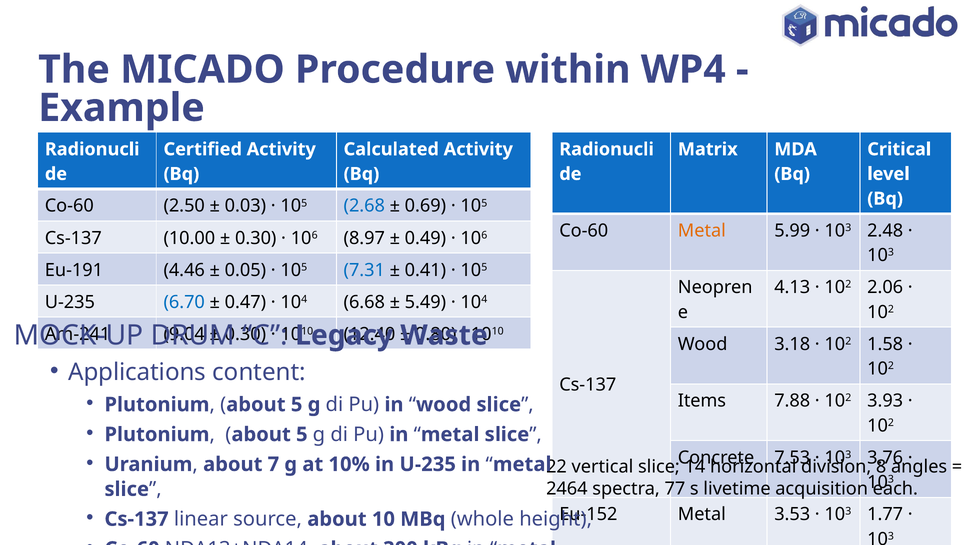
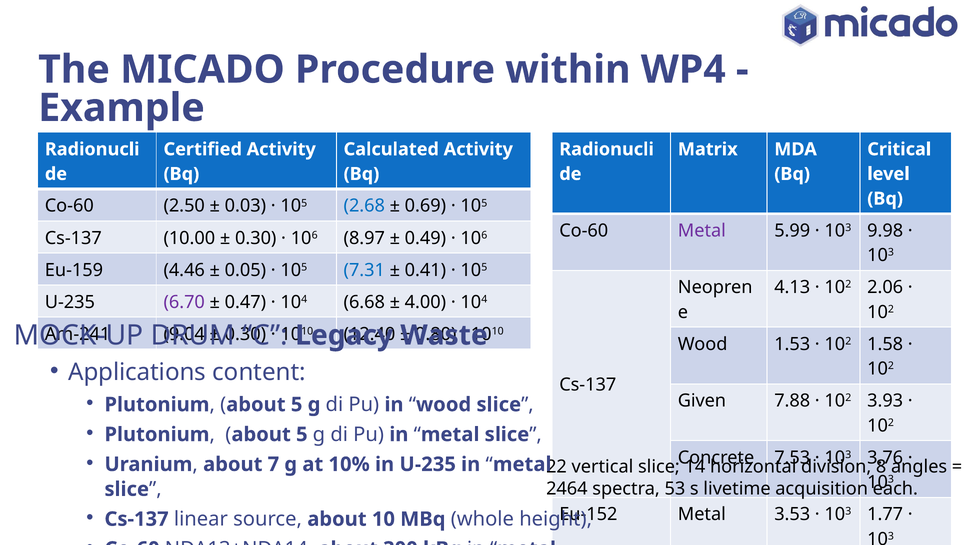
Metal colour: orange -> purple (702, 231)
2.48: 2.48 -> 9.98 (885, 231)
Eu-191: Eu-191 -> Eu-159 (74, 270)
6.70 colour: blue -> purple (184, 302)
5.49: 5.49 -> 4.00 (425, 302)
3.18: 3.18 -> 1.53 (792, 344)
Items: Items -> Given (702, 401)
77: 77 -> 53 (675, 488)
